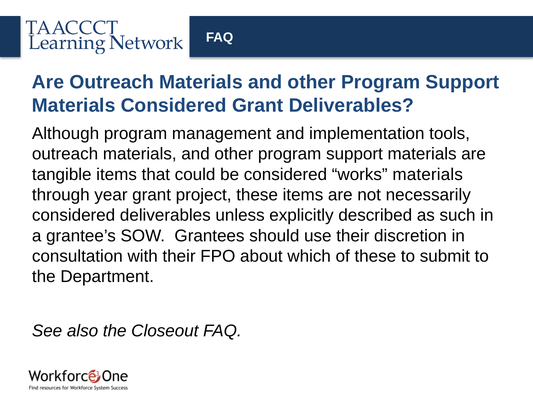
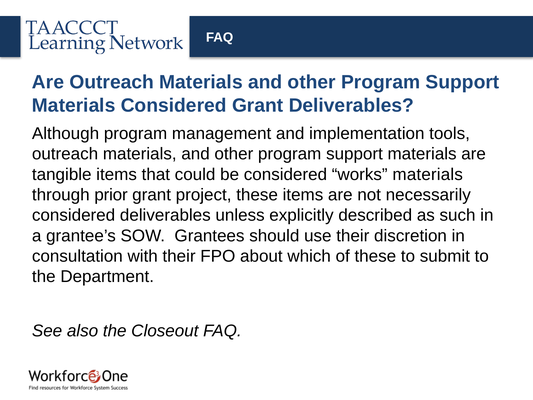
year: year -> prior (111, 195)
